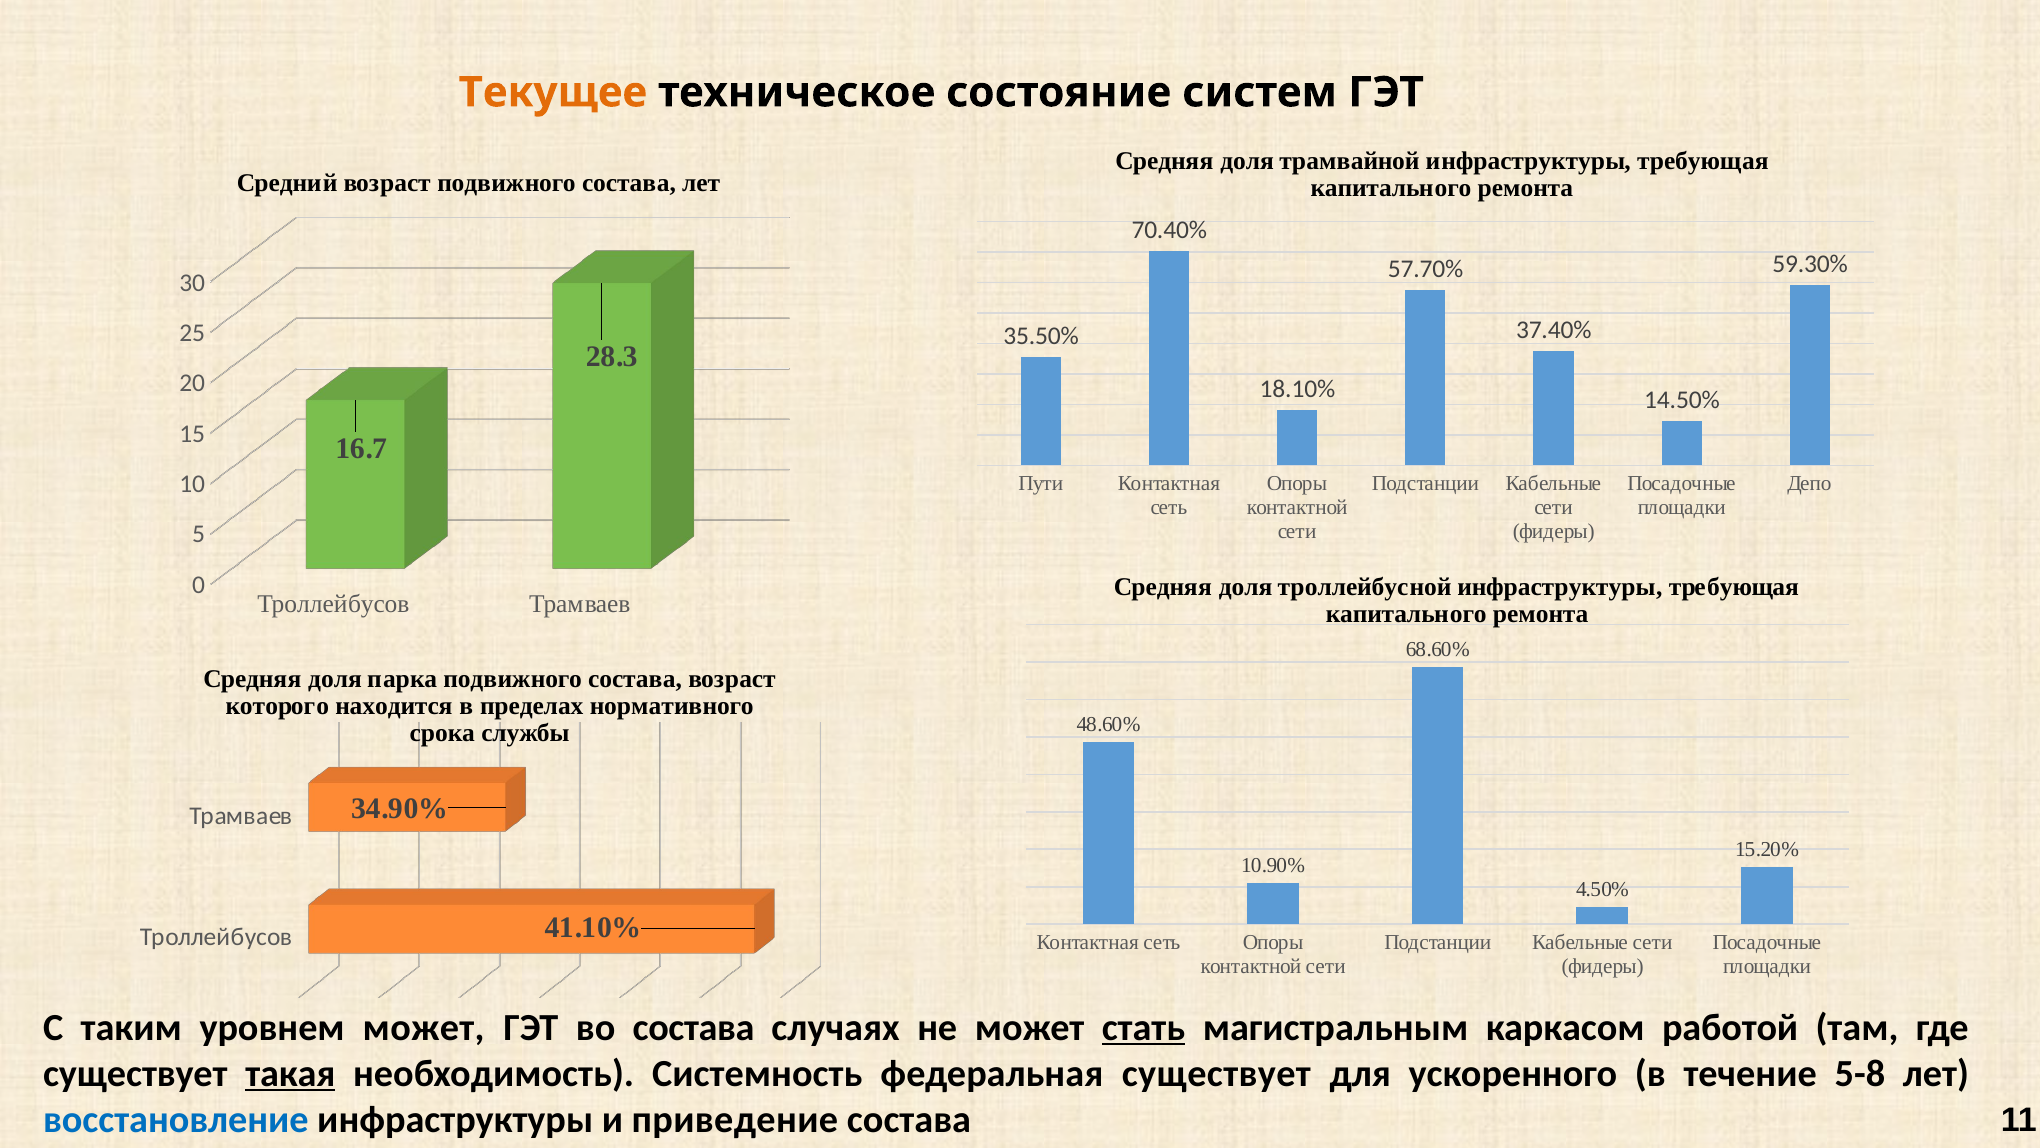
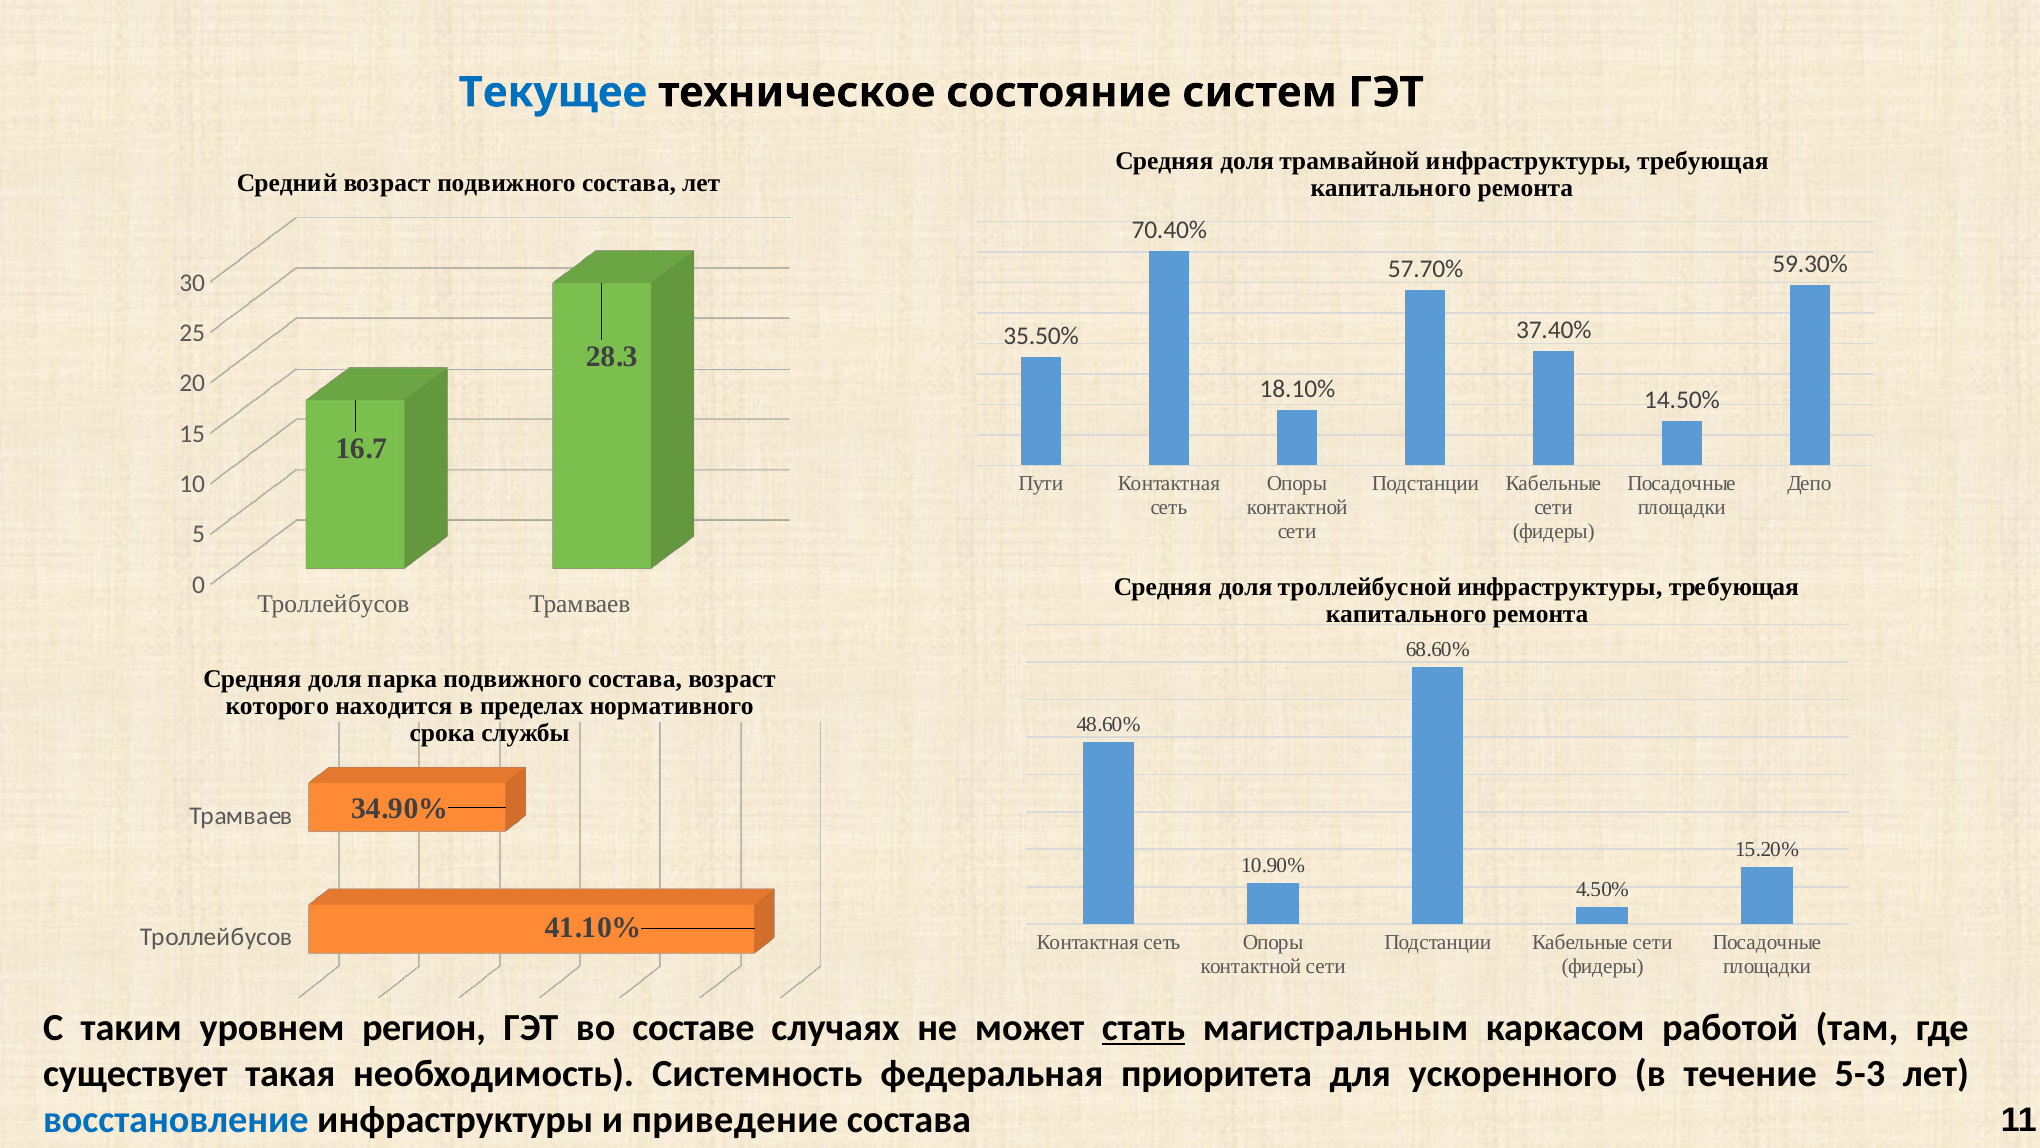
Текущее colour: orange -> blue (553, 92)
уровнем может: может -> регион (424, 1027)
во состава: состава -> составе (694, 1027)
такая underline: present -> none (290, 1073)
федеральная существует: существует -> приоритета (1217, 1073)
5-8: 5-8 -> 5-3 (1860, 1073)
